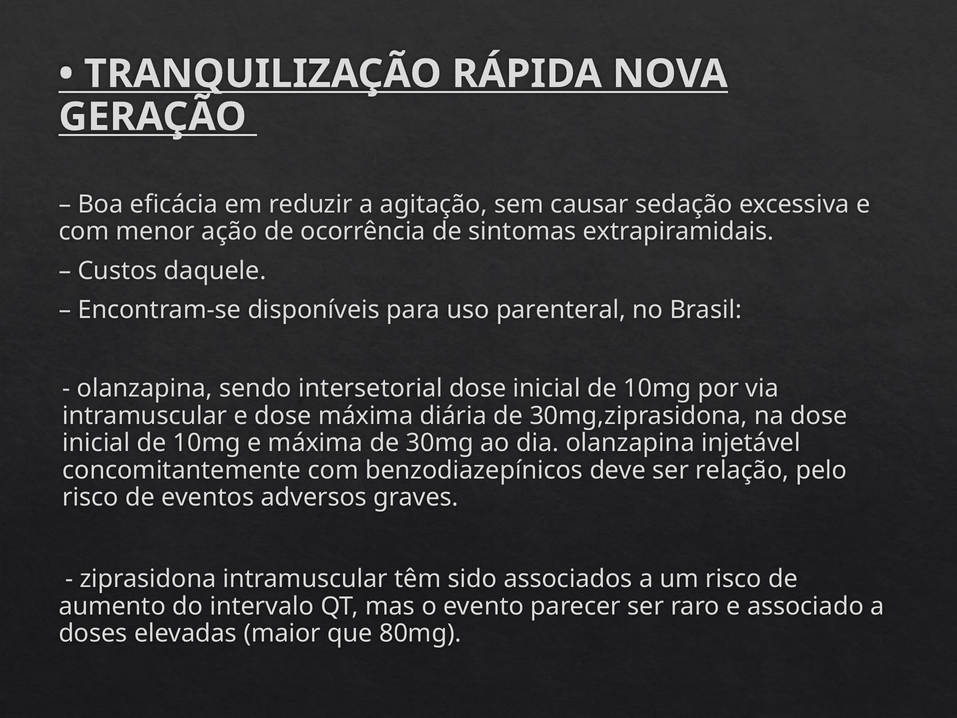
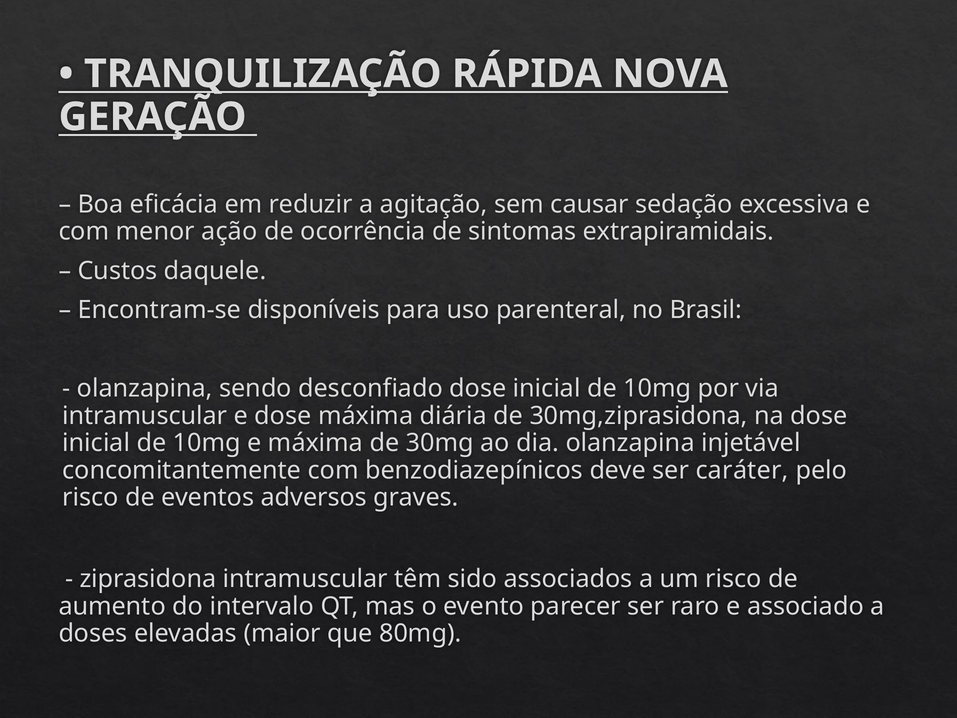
intersetorial: intersetorial -> desconfiado (371, 388)
relação: relação -> caráter (742, 470)
